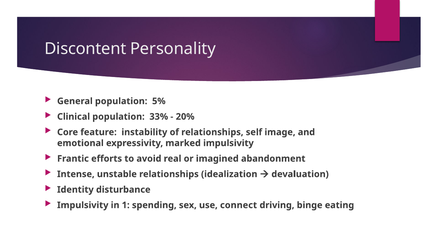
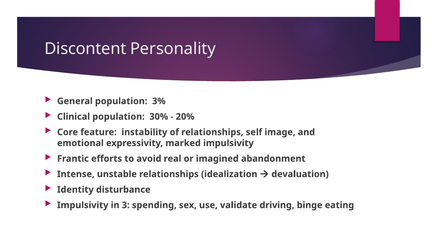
5%: 5% -> 3% (159, 101)
33%: 33% -> 30% (159, 117)
1: 1 -> 3 (126, 205)
connect: connect -> validate (239, 205)
